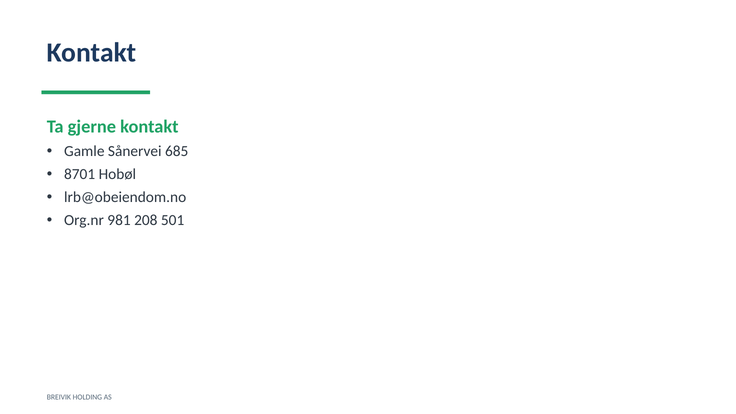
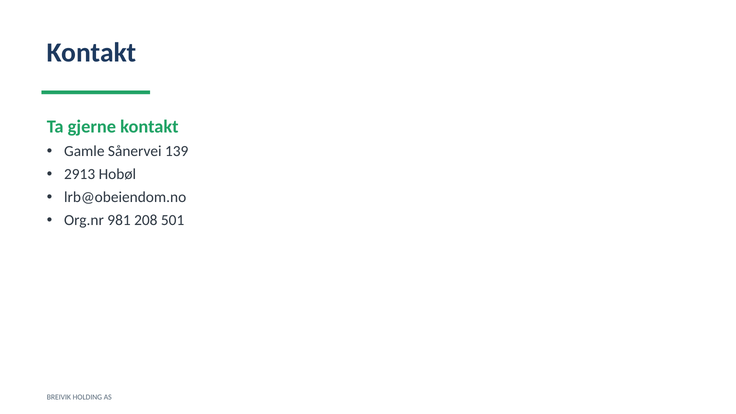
685: 685 -> 139 (177, 151)
8701: 8701 -> 2913 (80, 174)
